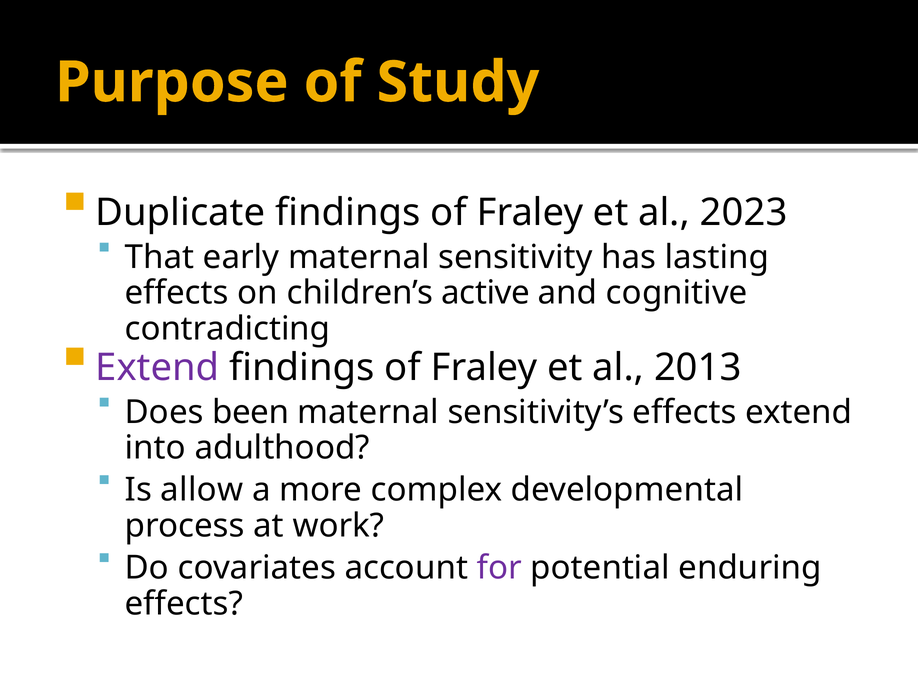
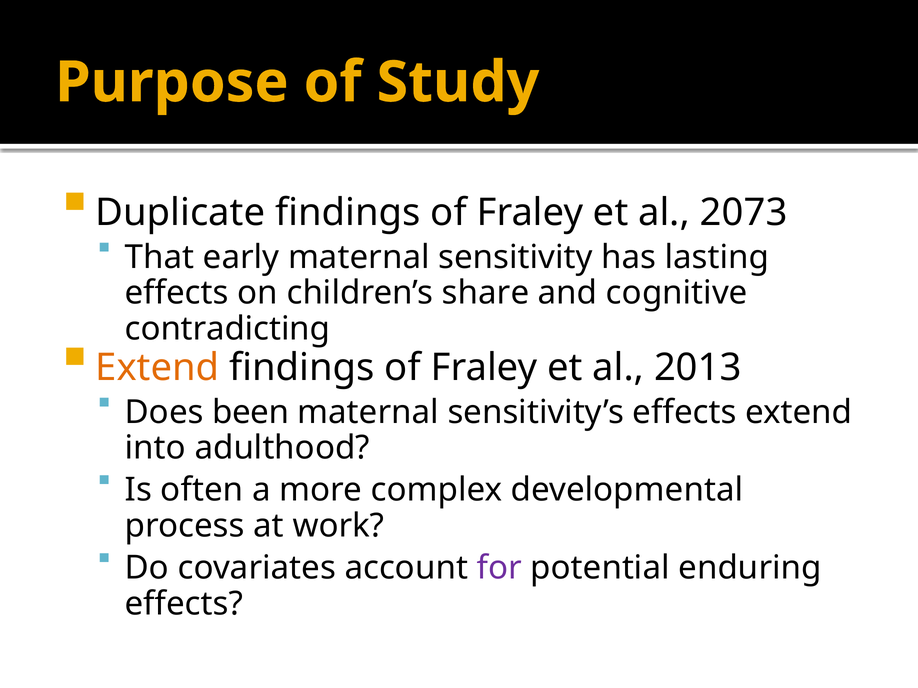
2023: 2023 -> 2073 (744, 213)
active: active -> share (485, 293)
Extend colour: purple -> orange (157, 368)
allow: allow -> often (202, 490)
